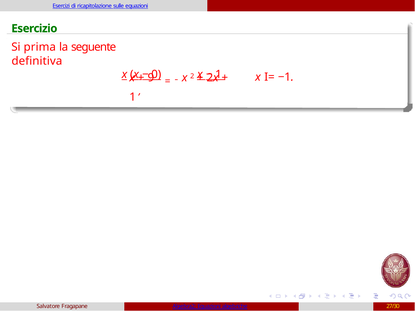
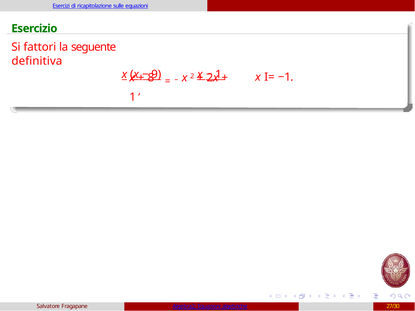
prima: prima -> fattori (40, 47)
0: 0 -> 9 (156, 75)
9: 9 -> 8 (151, 78)
